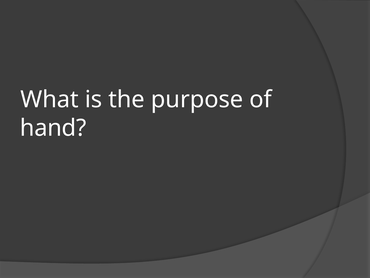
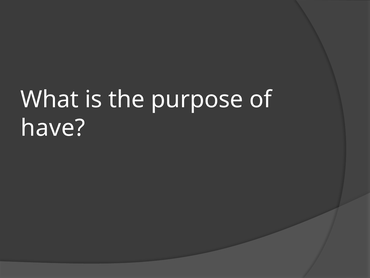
hand: hand -> have (53, 128)
